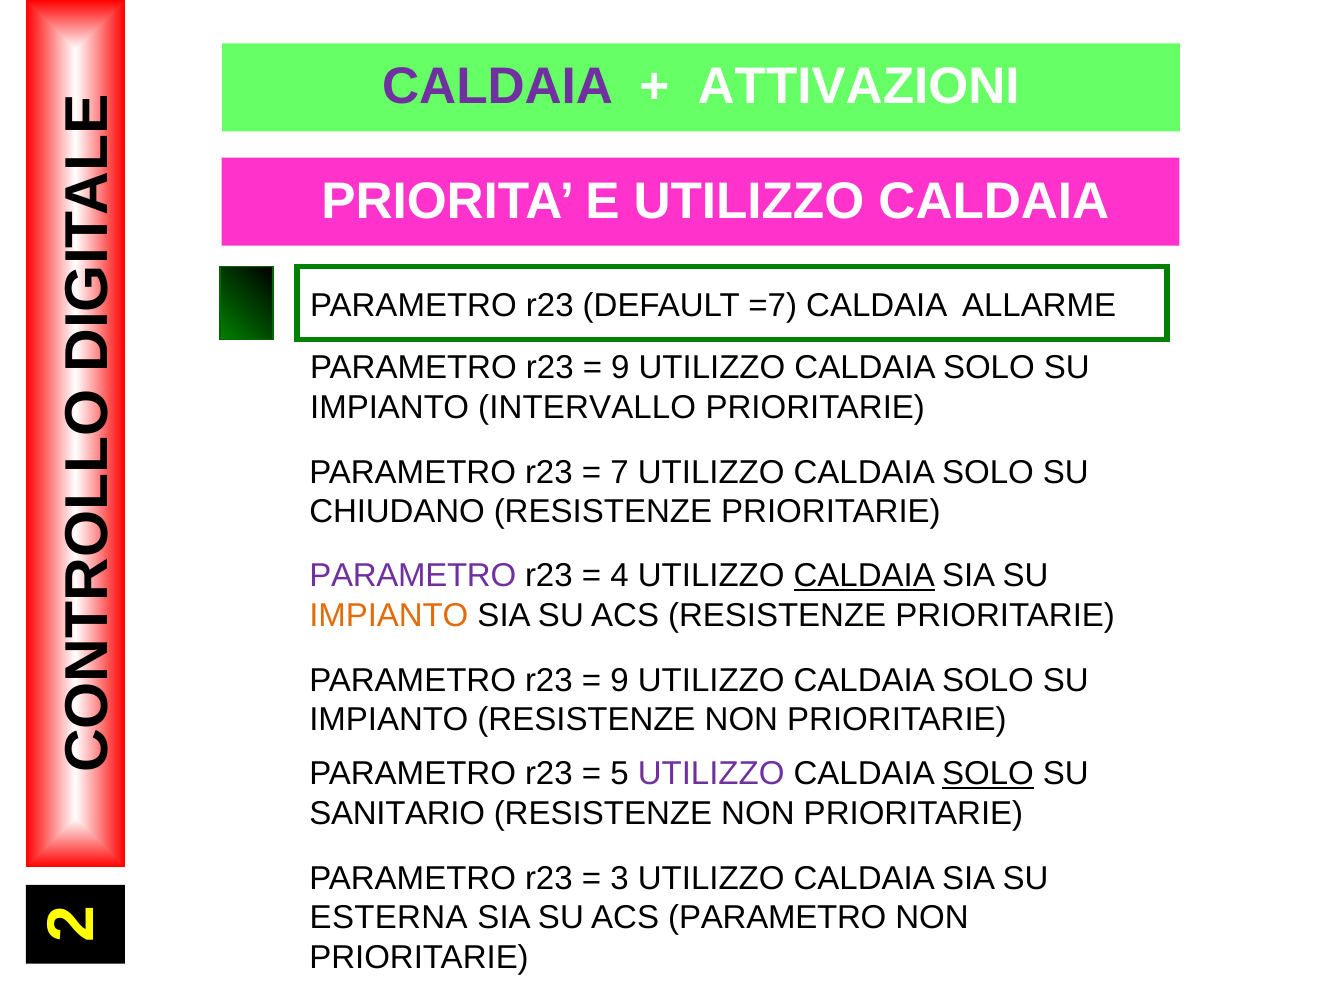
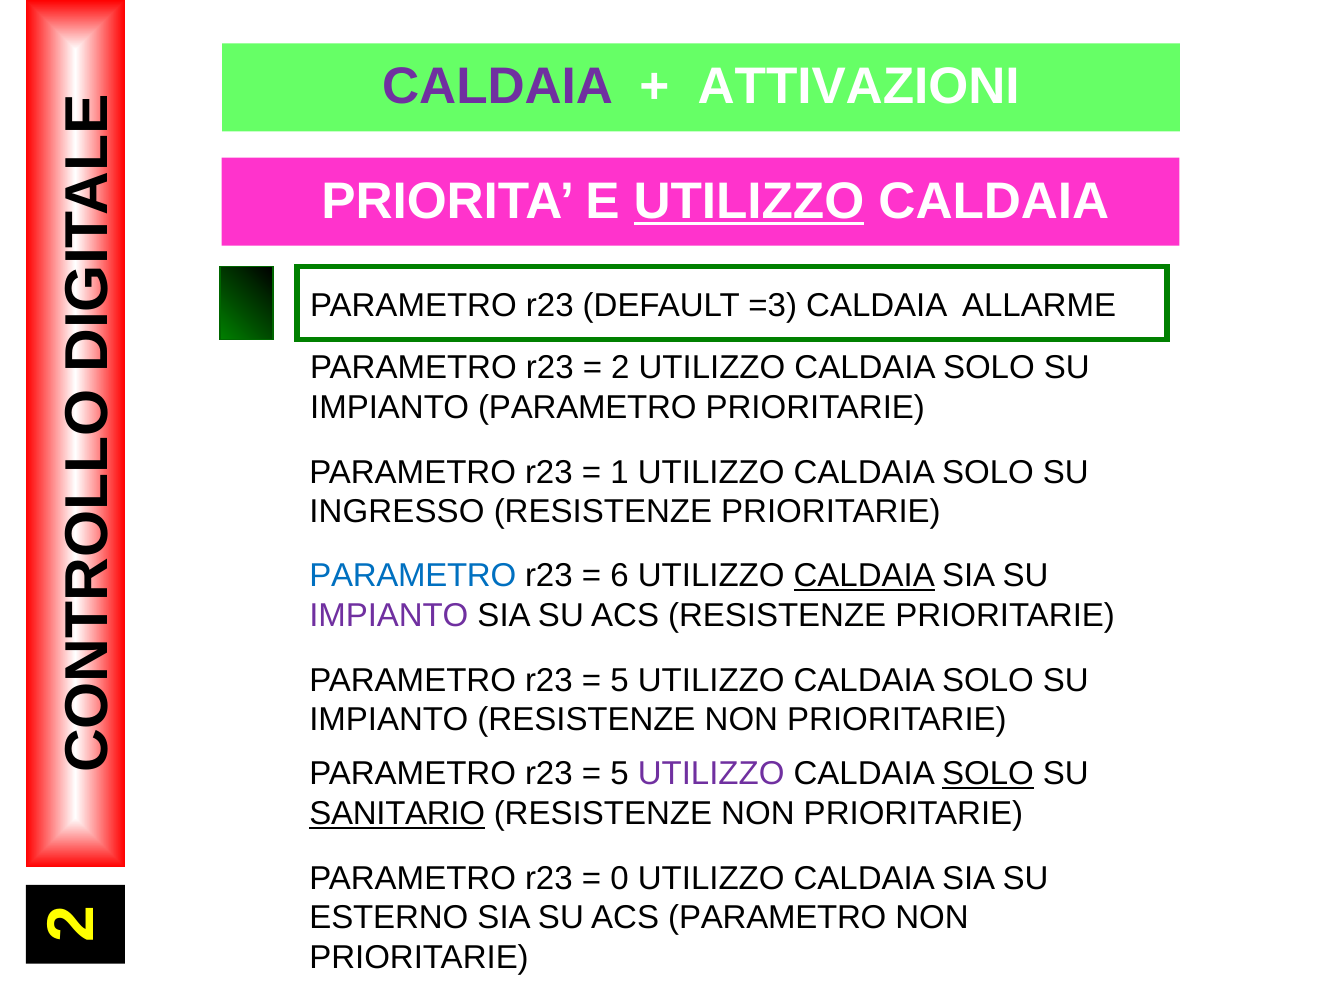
UTILIZZO underline: none -> present (749, 201)
=7: =7 -> =3 (773, 305)
9: 9 -> 2 (620, 368)
IMPIANTO INTERVALLO: INTERVALLO -> PARAMETRO (587, 408)
7: 7 -> 1 (619, 472)
CHIUDANO: CHIUDANO -> INGRESSO (397, 512)
PARAMETRO colour: purple -> blue (413, 576)
4: 4 -> 6 (619, 576)
IMPIANTO colour: orange -> purple (389, 615)
9: 9 -> 5 (619, 680)
SANITARIO underline: none -> present (397, 813)
3: 3 -> 0 (619, 878)
ESTERNA: ESTERNA -> ESTERNO (389, 918)
